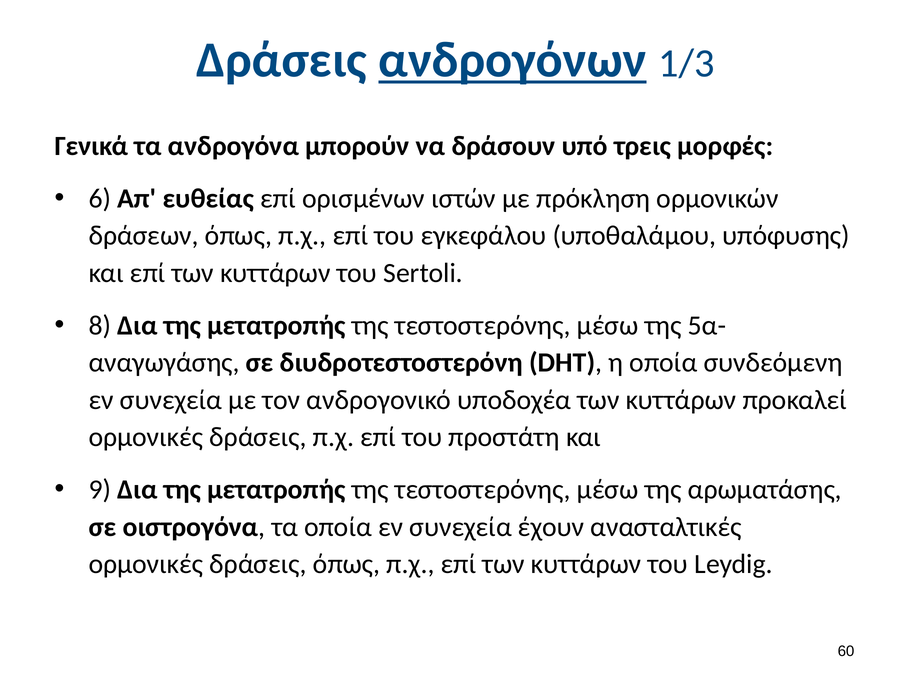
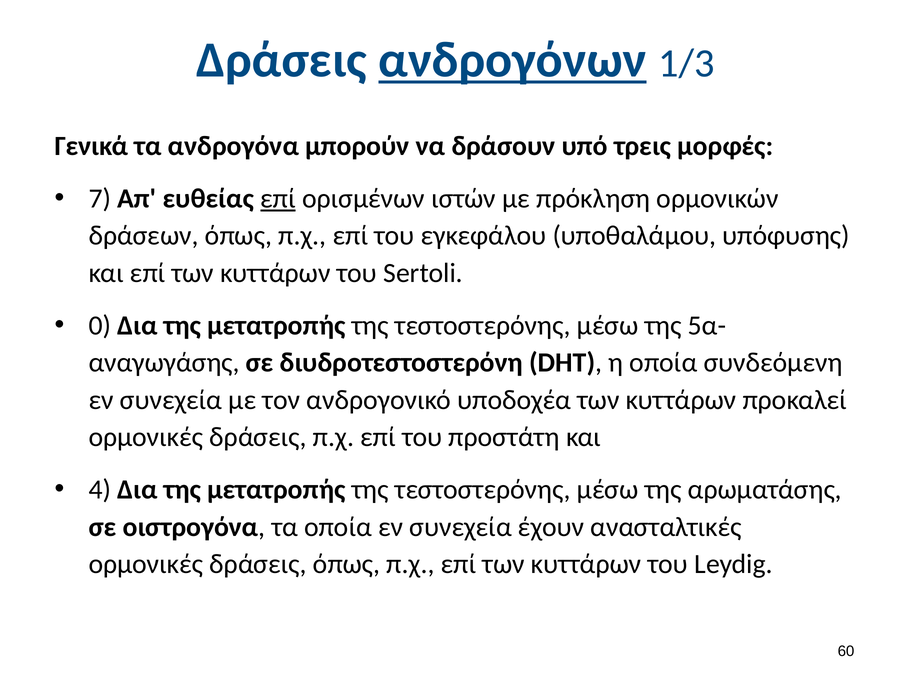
6: 6 -> 7 (100, 198)
επί underline: none -> present (278, 198)
8: 8 -> 0 (100, 325)
9: 9 -> 4 (100, 489)
